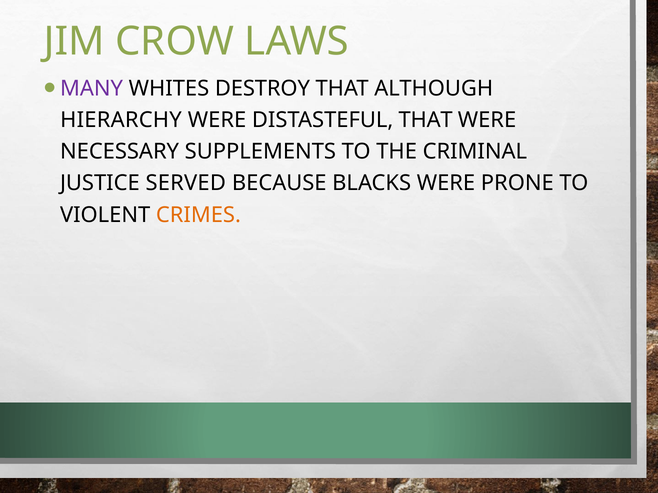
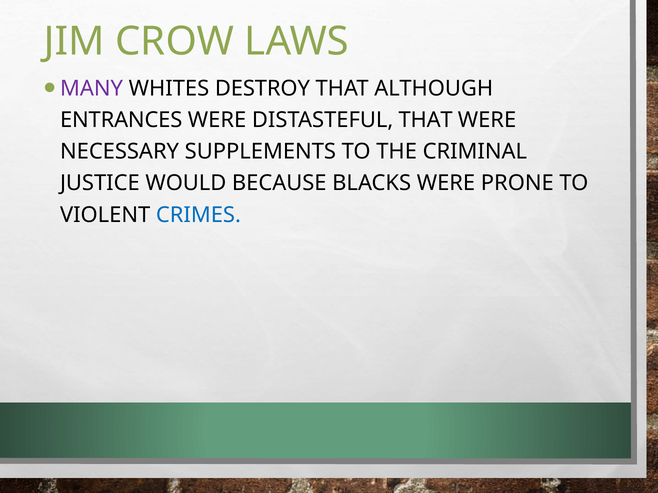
HIERARCHY: HIERARCHY -> ENTRANCES (121, 120)
SERVED: SERVED -> WOULD (186, 183)
CRIMES colour: orange -> blue (198, 215)
